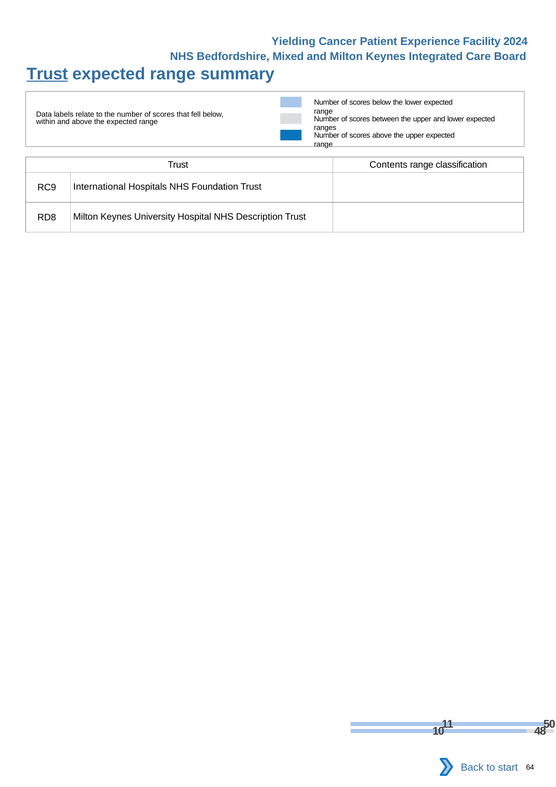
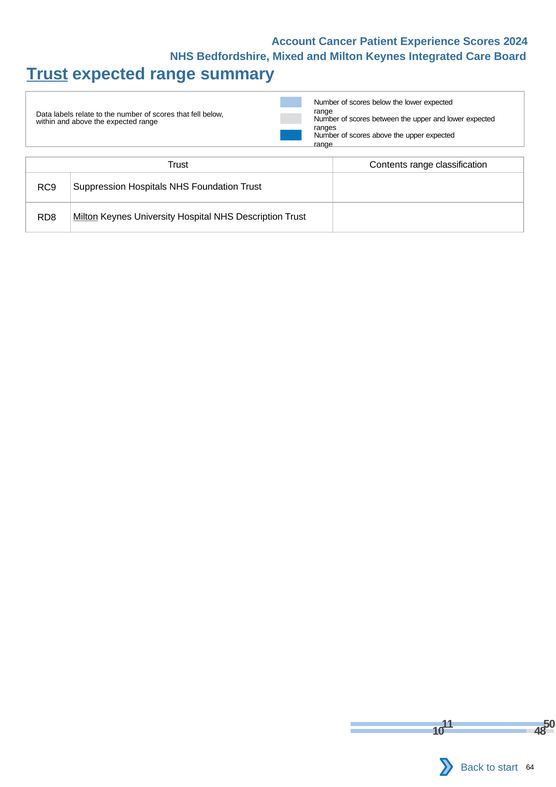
Yielding: Yielding -> Account (294, 41)
Experience Facility: Facility -> Scores (482, 41)
International: International -> Suppression (100, 187)
Milton underline: none -> present (86, 217)
